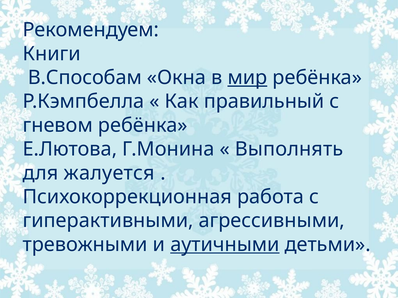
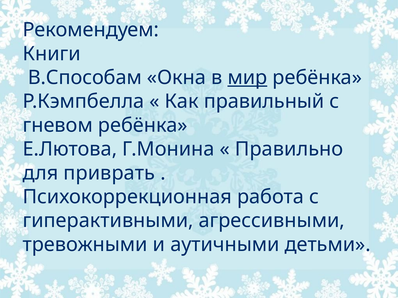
Выполнять: Выполнять -> Правильно (289, 149)
жалуется: жалуется -> приврать (109, 173)
аутичными underline: present -> none (225, 245)
